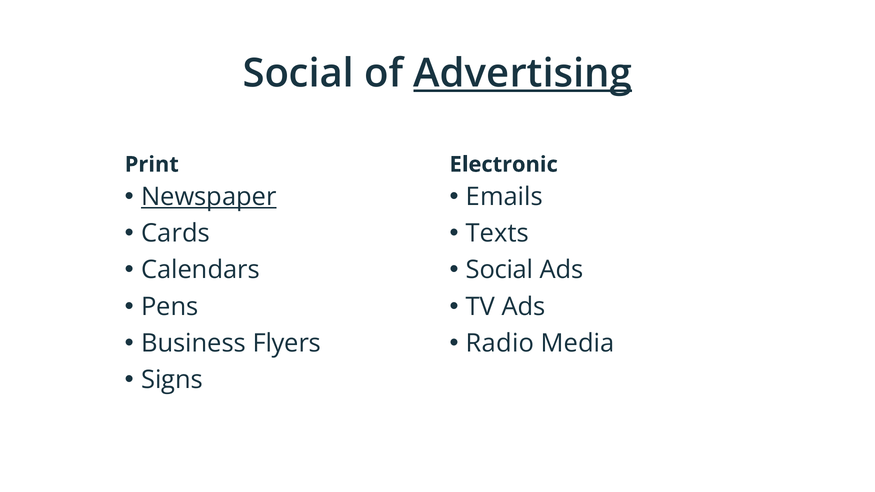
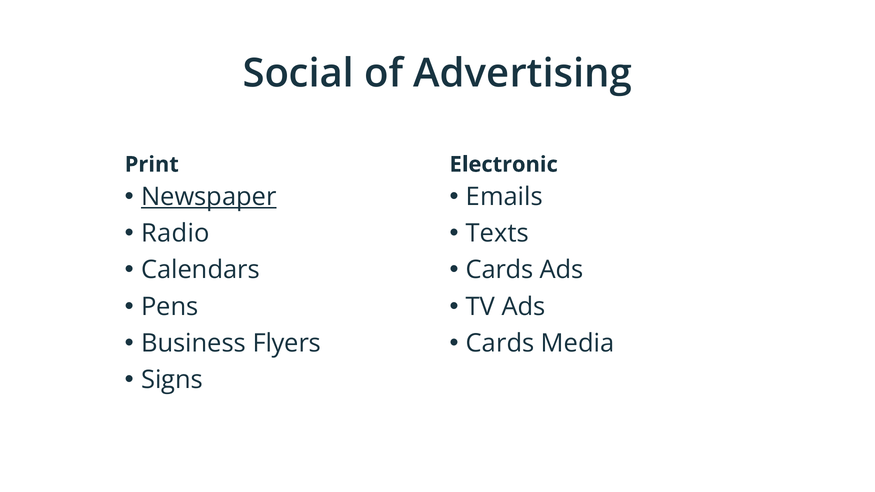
Advertising underline: present -> none (523, 74)
Cards: Cards -> Radio (176, 233)
Social: Social -> Cards (500, 270)
Radio: Radio -> Cards (500, 343)
